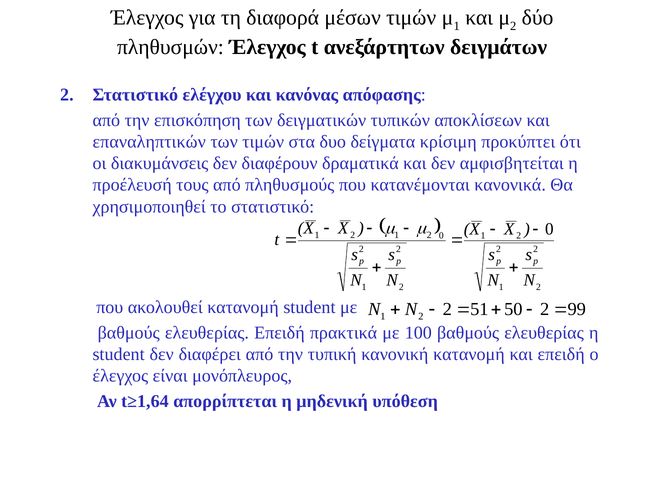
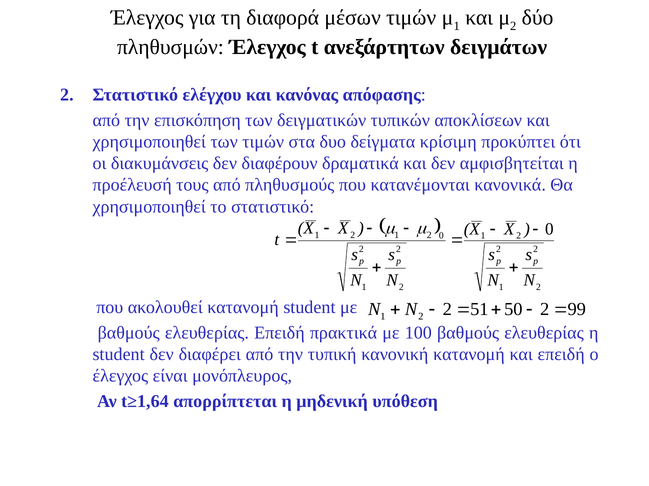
επαναληπτικών: επαναληπτικών -> χρησιμοποιηθεί (149, 142)
